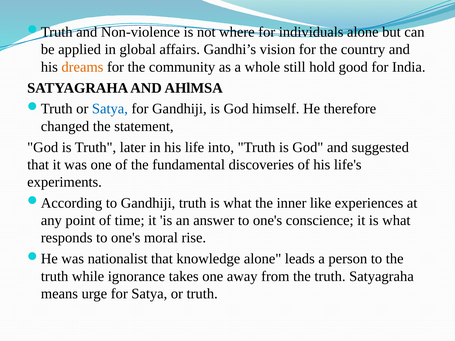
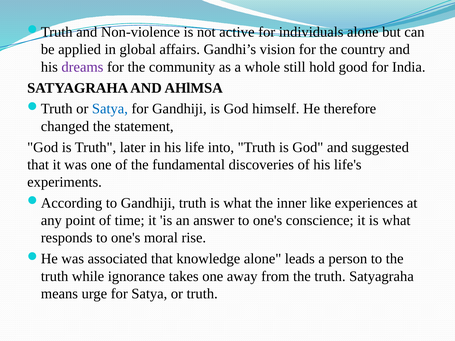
where: where -> active (237, 32)
dreams colour: orange -> purple (82, 67)
nationalist: nationalist -> associated (118, 259)
